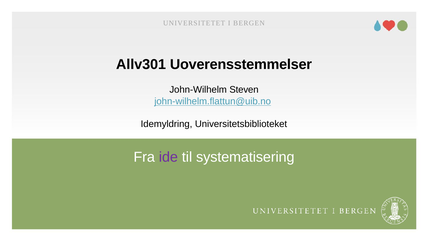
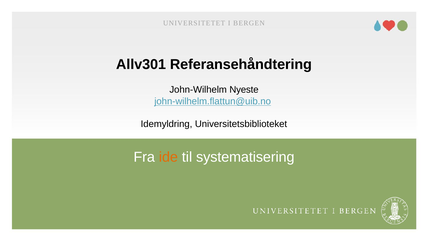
Uoverensstemmelser: Uoverensstemmelser -> Referansehåndtering (241, 64)
Steven: Steven -> Nyeste (244, 90)
ide colour: purple -> orange (168, 157)
